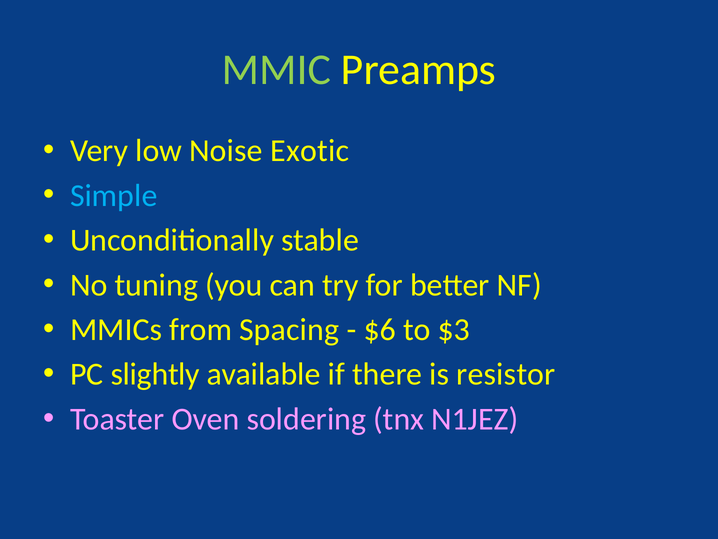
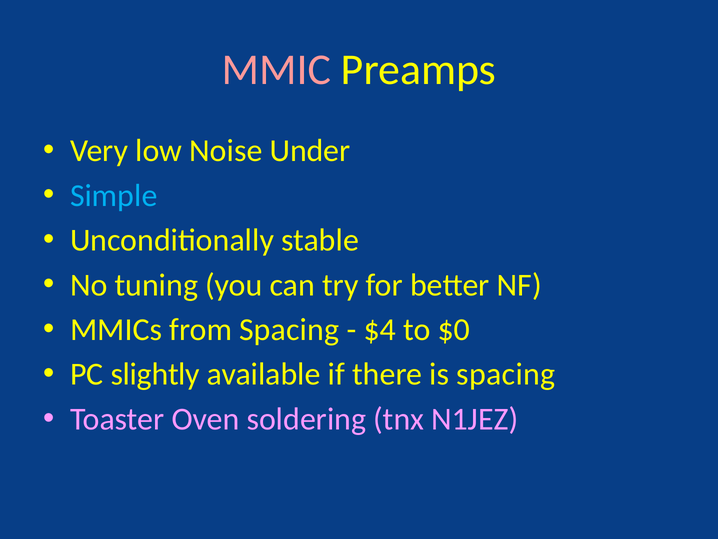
MMIC colour: light green -> pink (276, 70)
Exotic: Exotic -> Under (310, 151)
$6: $6 -> $4 (380, 329)
$3: $3 -> $0 (454, 329)
is resistor: resistor -> spacing (506, 374)
